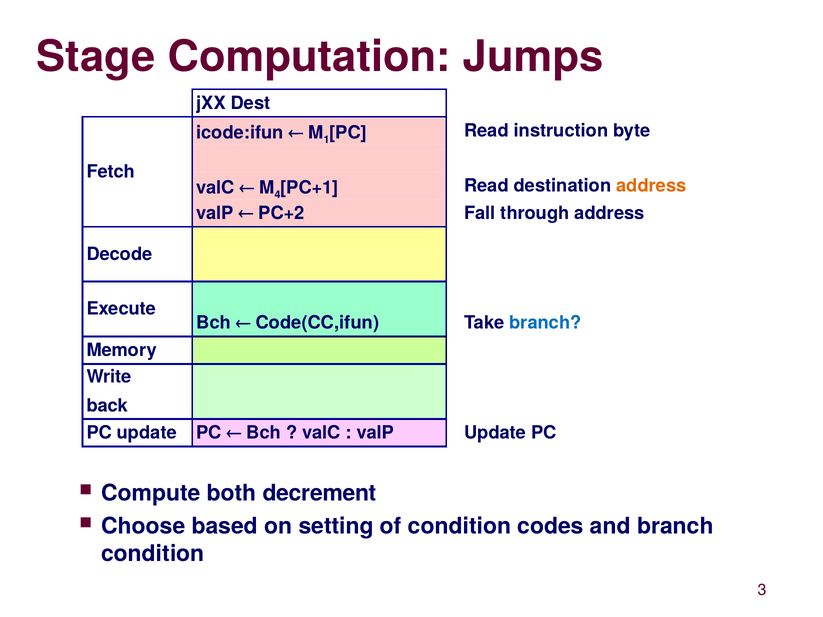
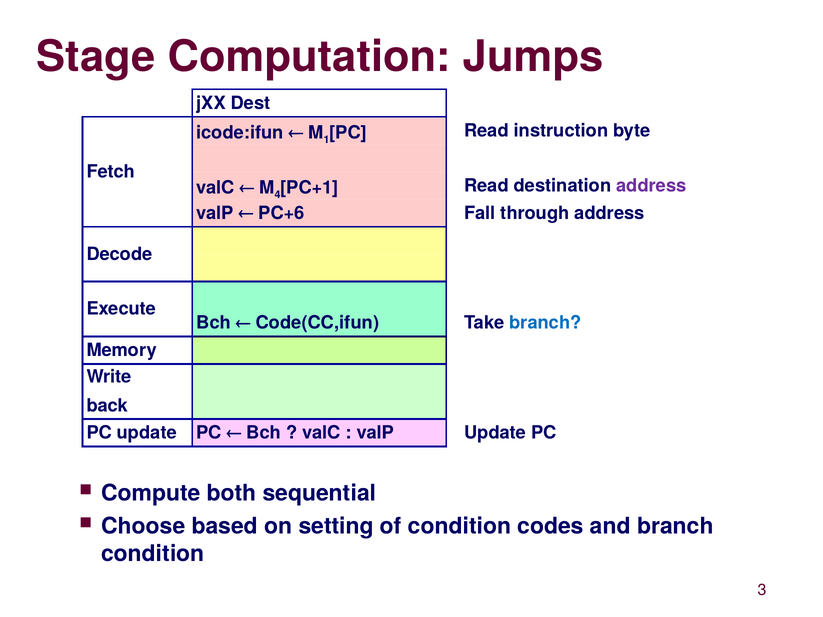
address colour: orange -> purple (651, 186)
PC+2: PC+2 -> PC+6 (281, 213)
decrement: decrement -> sequential (319, 493)
